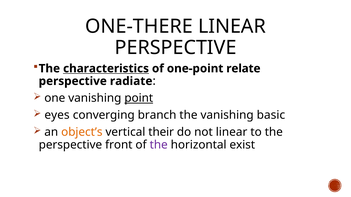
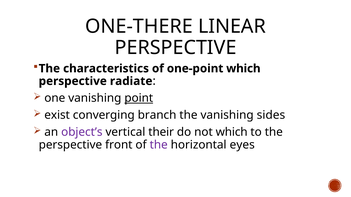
characteristics underline: present -> none (106, 69)
one-point relate: relate -> which (243, 69)
eyes: eyes -> exist (57, 115)
basic: basic -> sides (271, 115)
object’s colour: orange -> purple (82, 132)
not linear: linear -> which (232, 132)
exist: exist -> eyes (242, 145)
